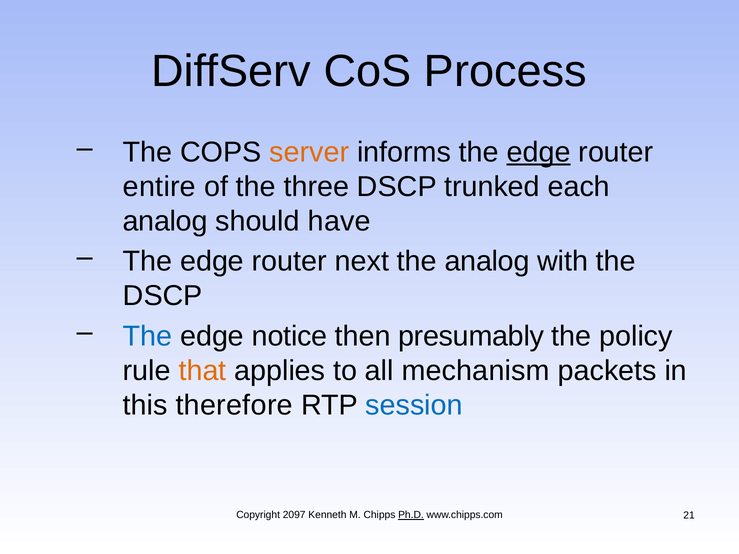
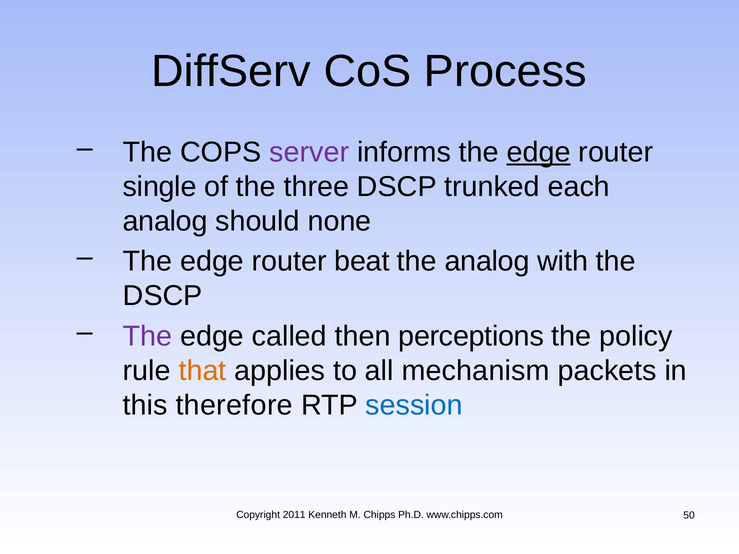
server colour: orange -> purple (309, 152)
entire: entire -> single (160, 187)
have: have -> none (340, 221)
next: next -> beat (362, 262)
The colour: blue -> purple (148, 336)
notice: notice -> called (289, 336)
presumably: presumably -> perceptions (471, 336)
2097: 2097 -> 2011 (294, 515)
Ph.D underline: present -> none (411, 515)
21: 21 -> 50 (689, 516)
